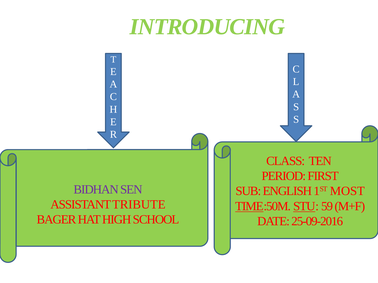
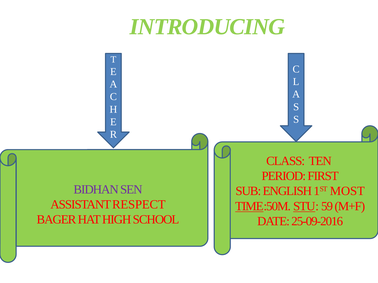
TRIBUTE: TRIBUTE -> RESPECT (139, 205)
